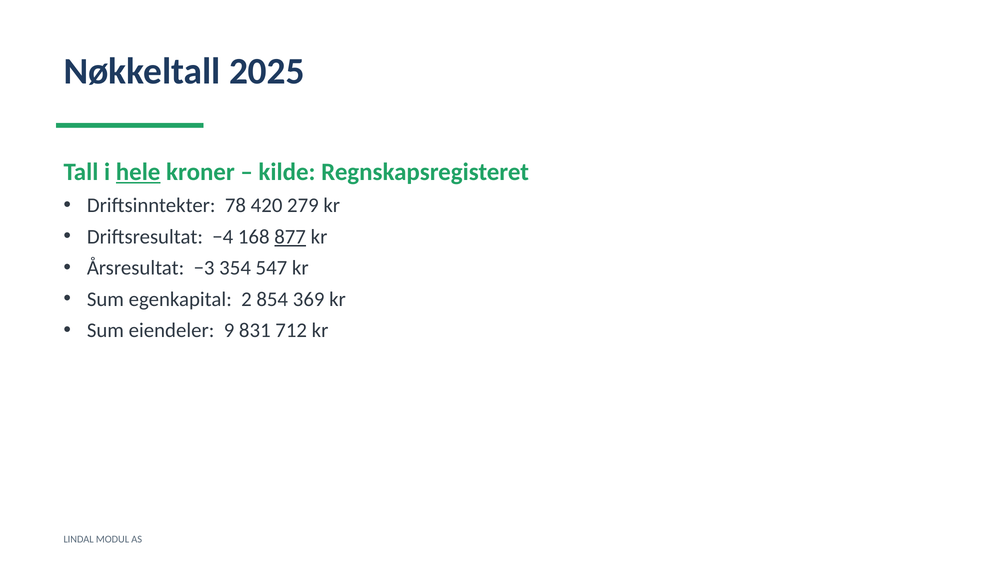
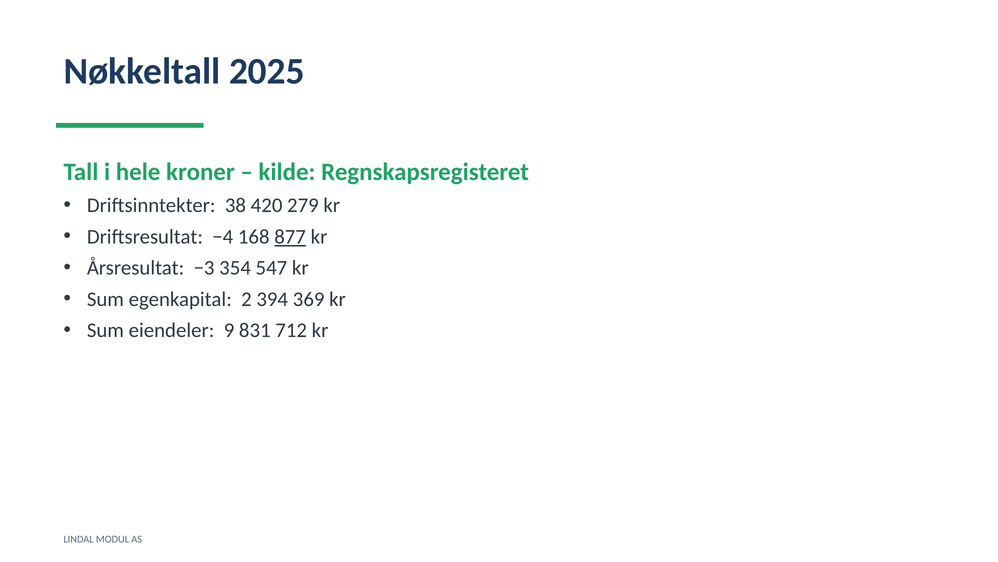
hele underline: present -> none (138, 172)
78: 78 -> 38 (235, 205)
854: 854 -> 394 (272, 299)
